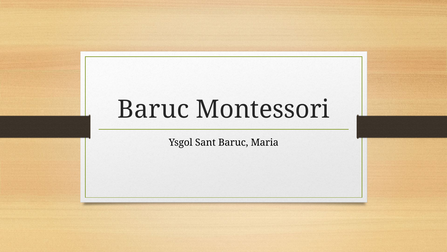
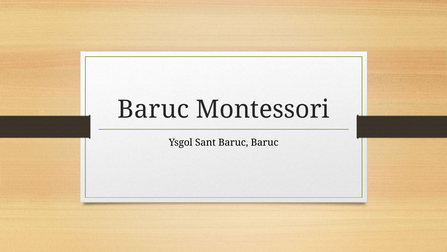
Baruc Maria: Maria -> Baruc (265, 142)
